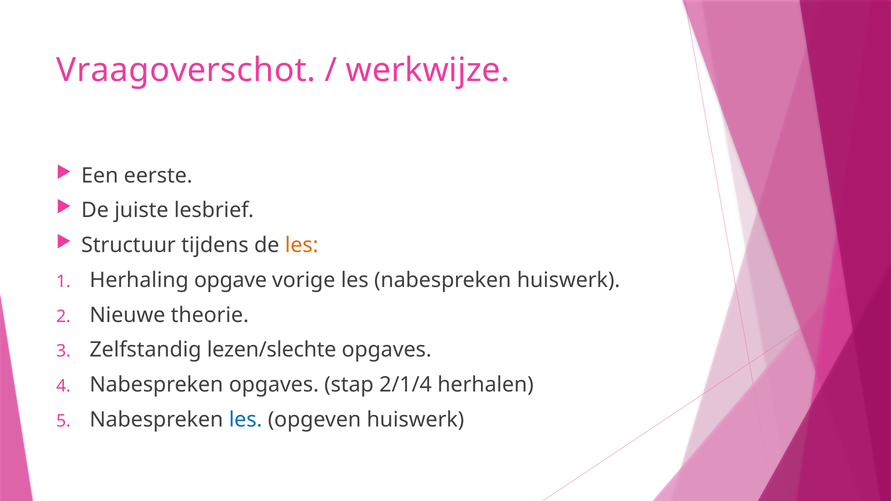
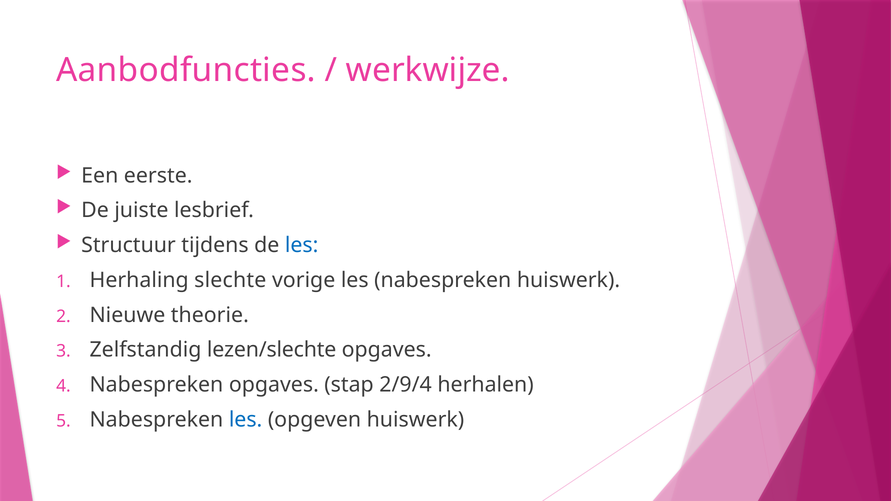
Vraagoverschot: Vraagoverschot -> Aanbodfuncties (186, 70)
les colour: orange -> blue (302, 245)
opgave: opgave -> slechte (230, 280)
2/1/4: 2/1/4 -> 2/9/4 (406, 385)
